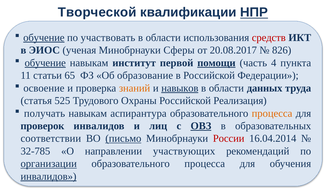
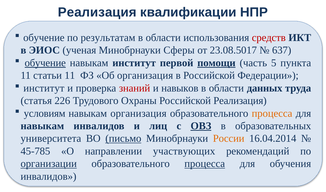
Творческой: Творческой -> Реализация (97, 12)
НПР underline: present -> none (254, 12)
обучение underline: present -> none (44, 38)
участвовать: участвовать -> результатам (108, 38)
20.08.2017: 20.08.2017 -> 23.08.5017 (233, 50)
826: 826 -> 637 (282, 50)
4: 4 -> 5 (274, 63)
статьи 65: 65 -> 11 (70, 75)
Об образование: образование -> организация (145, 75)
освоение: освоение -> институт (44, 88)
знаний colour: orange -> red (135, 88)
навыков underline: present -> none (180, 88)
525: 525 -> 226 (62, 101)
получать: получать -> условиям (45, 113)
навыкам аспирантура: аспирантура -> организация (138, 113)
проверок: проверок -> навыкам (42, 126)
соответствии: соответствии -> университета (51, 138)
России colour: red -> orange (229, 138)
32-785: 32-785 -> 45-785 (35, 151)
процесса underline: none -> present (205, 164)
инвалидов underline: present -> none (48, 176)
